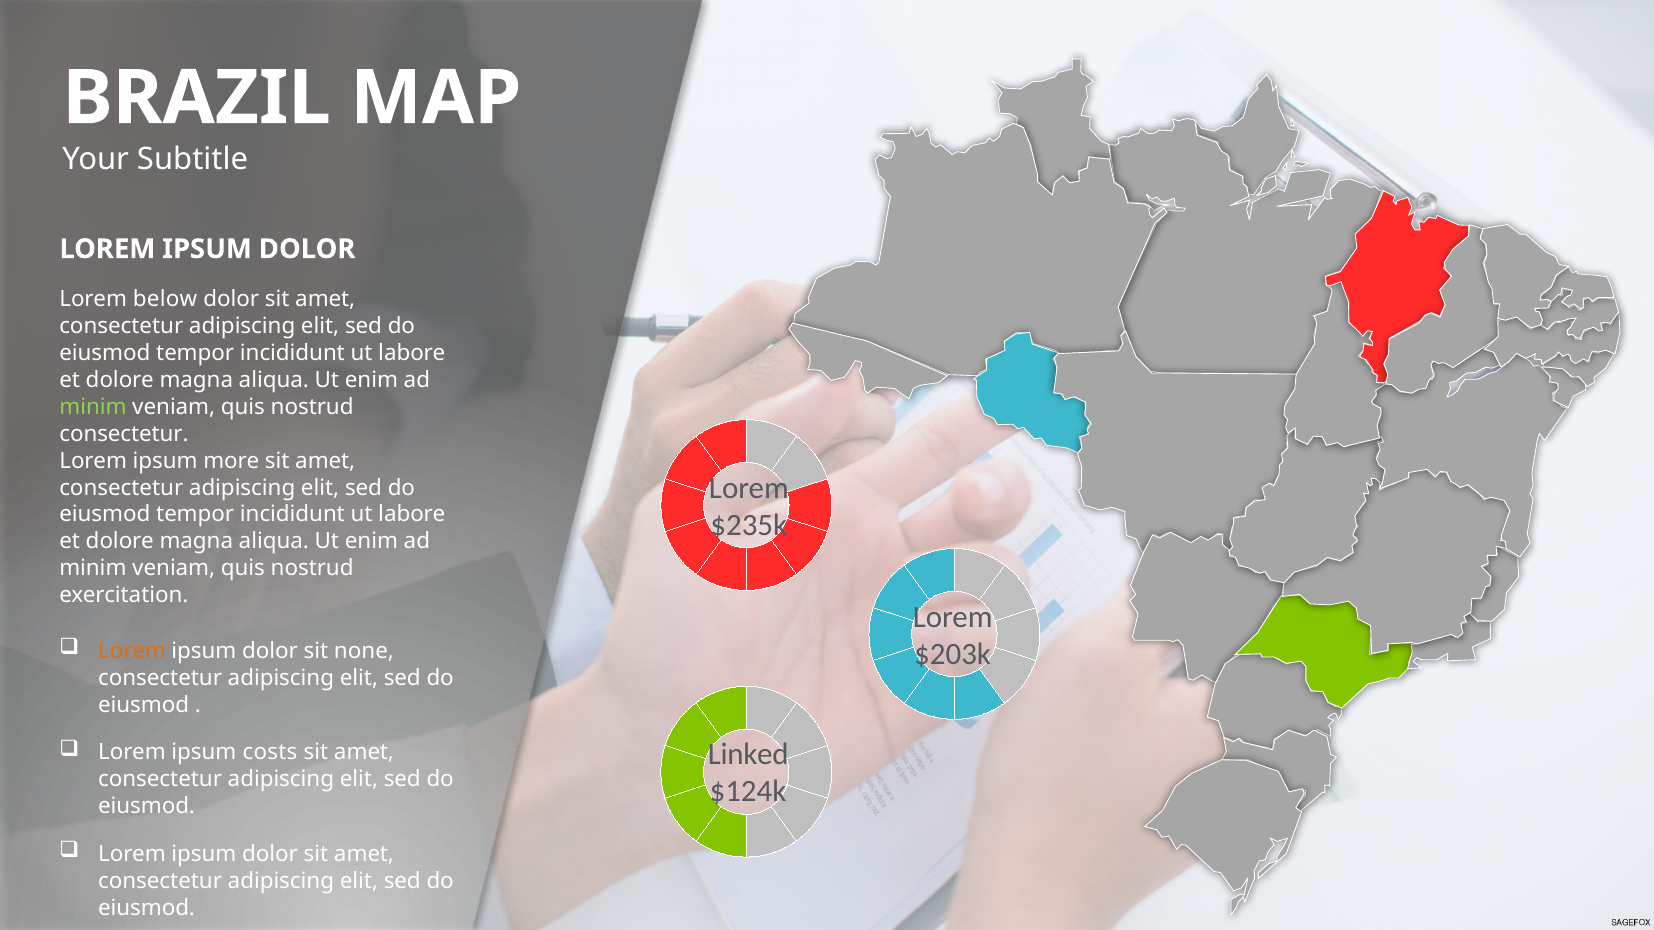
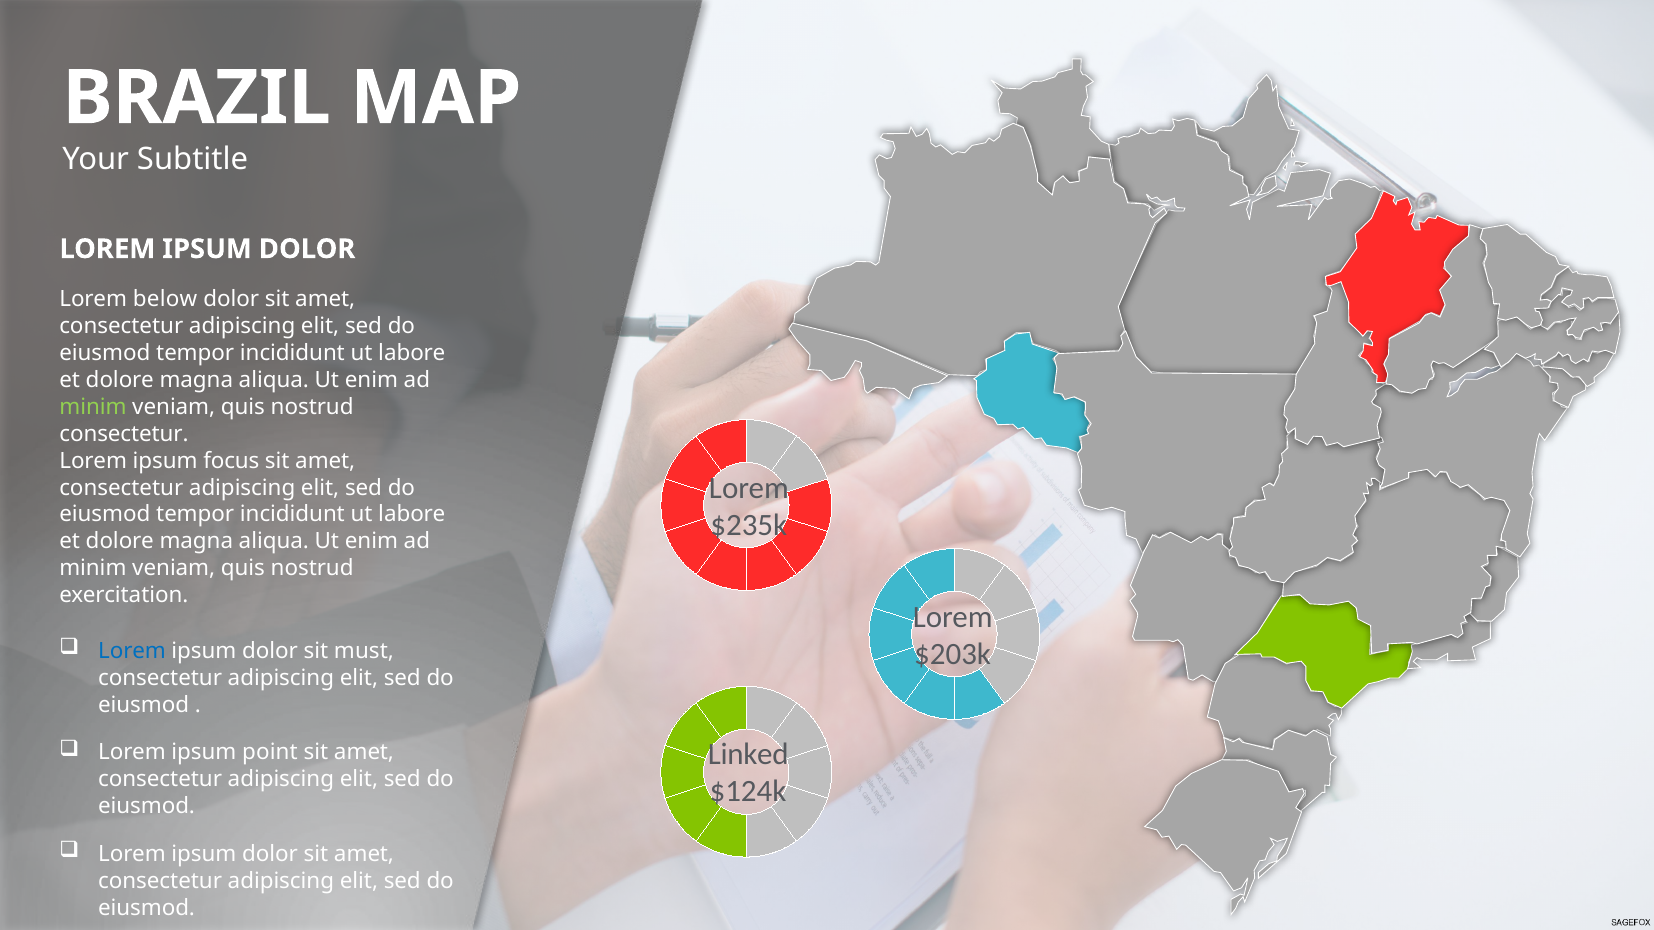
more: more -> focus (231, 461)
Lorem colour: orange -> blue (132, 651)
none: none -> must (364, 651)
costs: costs -> point (270, 753)
